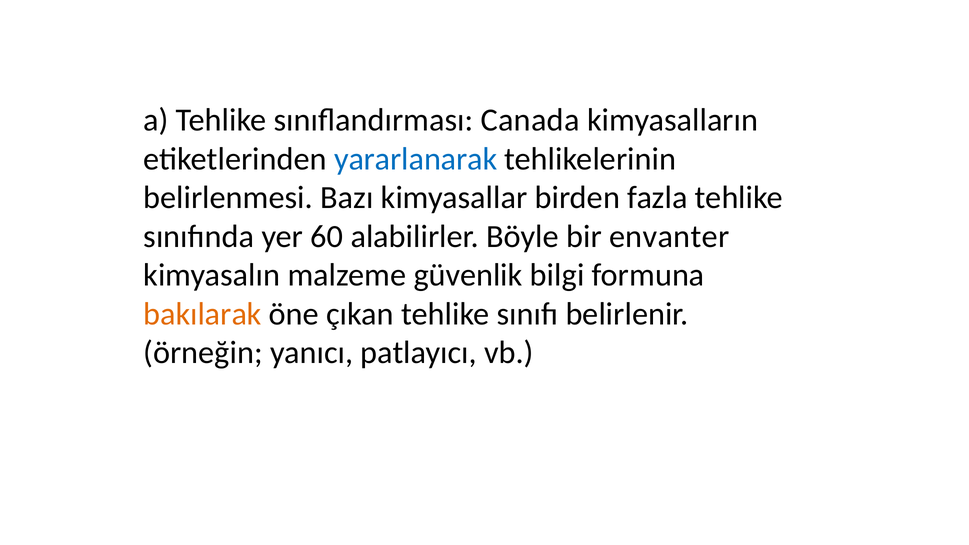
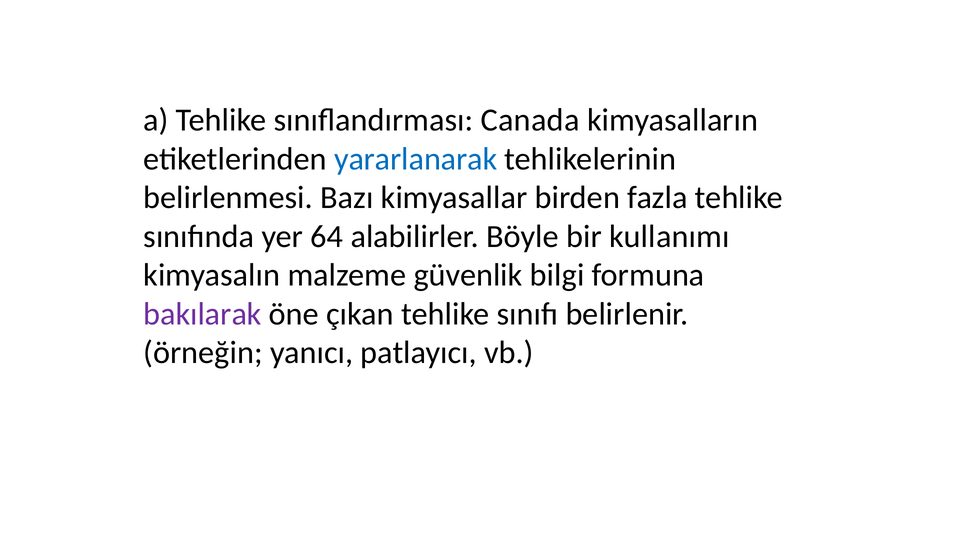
60: 60 -> 64 (327, 236)
envanter: envanter -> kullanımı (669, 236)
bakılarak colour: orange -> purple (203, 314)
